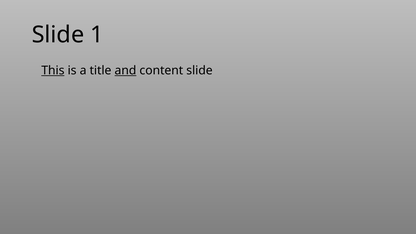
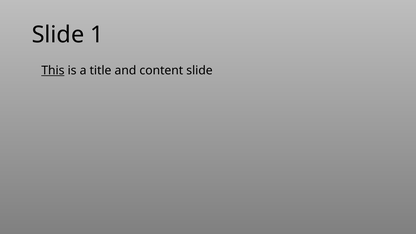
and underline: present -> none (125, 70)
